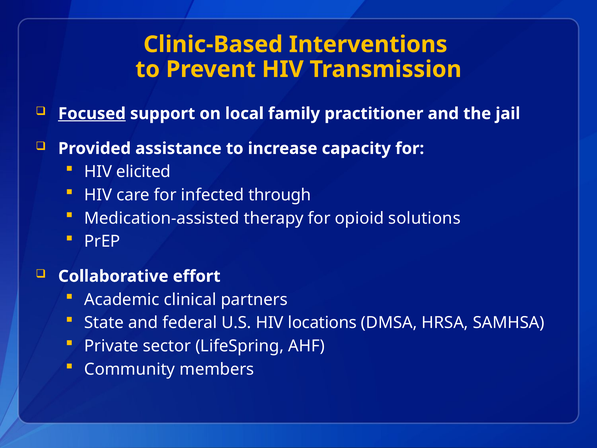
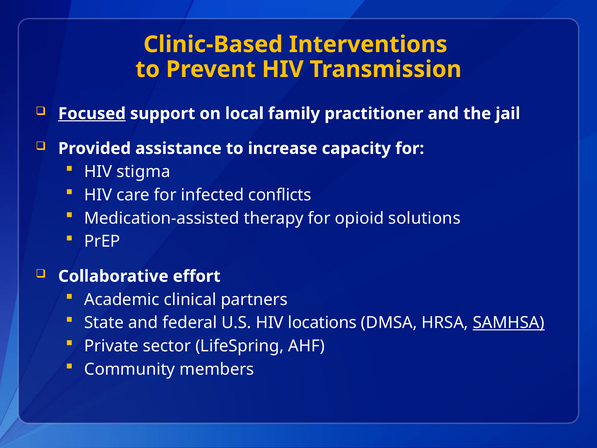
elicited: elicited -> stigma (143, 172)
through: through -> conflicts (280, 195)
SAMHSA underline: none -> present (509, 323)
